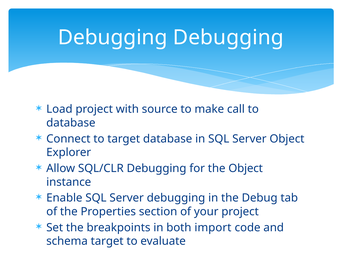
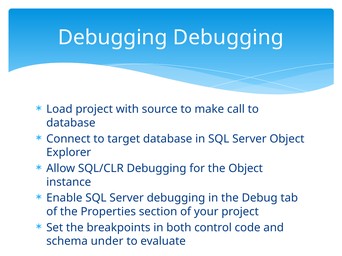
import: import -> control (213, 228)
schema target: target -> under (107, 242)
